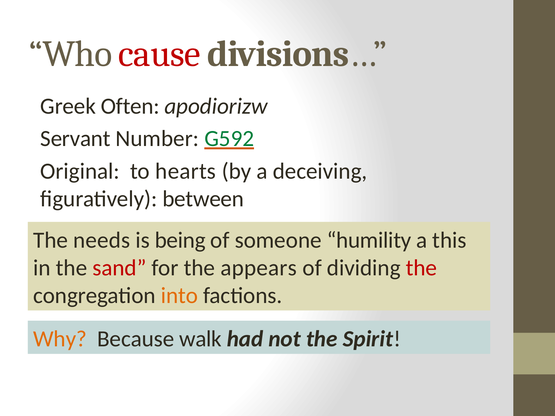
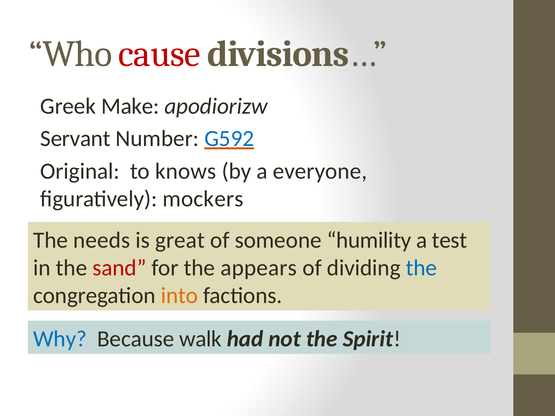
Often: Often -> Make (130, 106)
G592 colour: green -> blue (229, 139)
hearts: hearts -> knows (186, 171)
deceiving: deceiving -> everyone (320, 171)
between: between -> mockers (203, 199)
being: being -> great (180, 240)
this: this -> test (450, 240)
the colour: red -> blue (421, 268)
Why colour: orange -> blue (60, 339)
